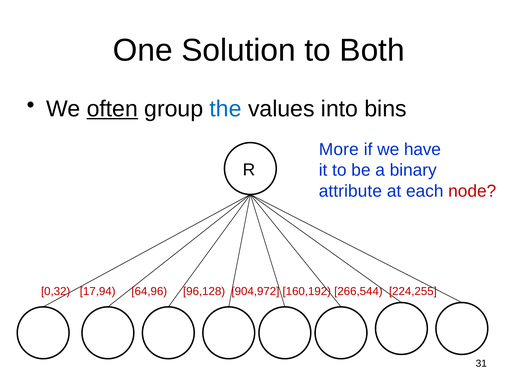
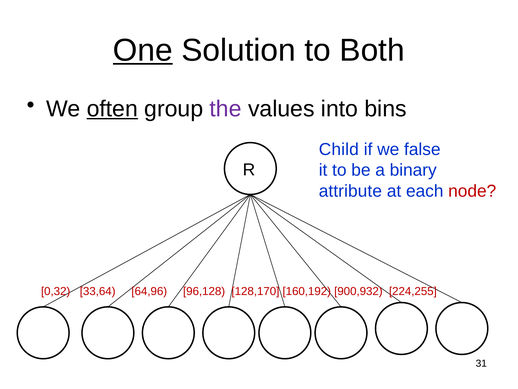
One underline: none -> present (143, 50)
the colour: blue -> purple (226, 109)
More: More -> Child (339, 149)
have: have -> false (422, 149)
17,94: 17,94 -> 33,64 (98, 291)
904,972: 904,972 -> 128,170 (255, 291)
266,544: 266,544 -> 900,932 (358, 291)
